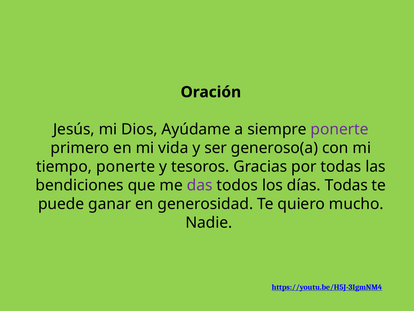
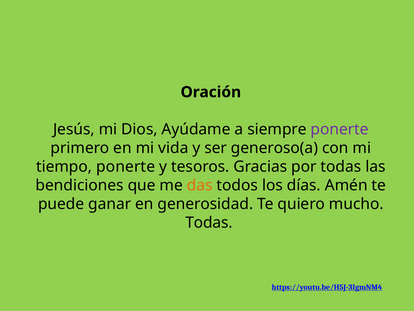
das colour: purple -> orange (200, 185)
días Todas: Todas -> Amén (346, 185)
Nadie: Nadie -> Todas (209, 222)
